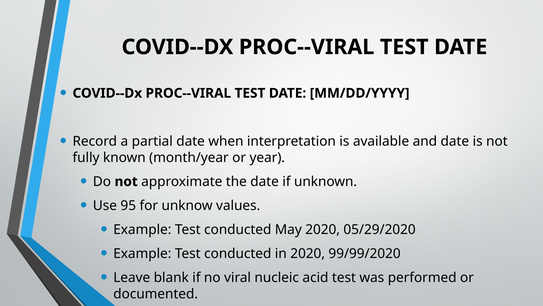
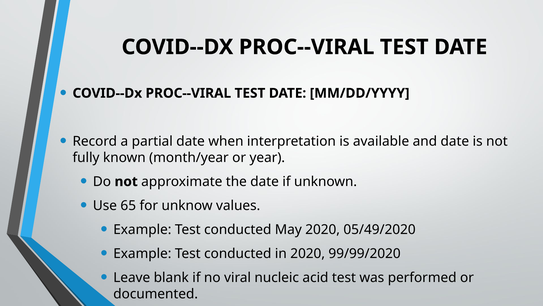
95: 95 -> 65 (128, 205)
05/29/2020: 05/29/2020 -> 05/49/2020 (380, 229)
